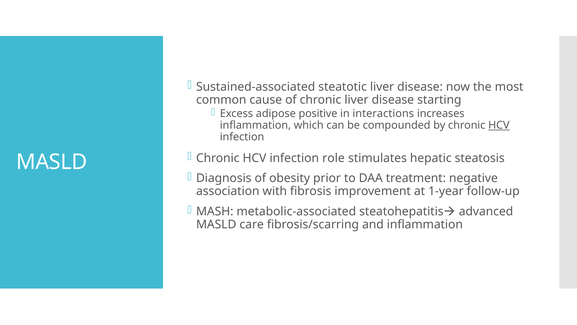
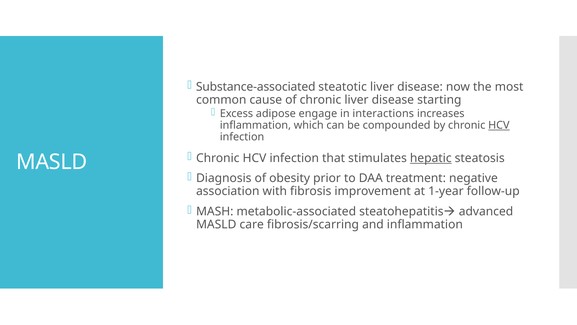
Sustained-associated: Sustained-associated -> Substance-associated (256, 87)
positive: positive -> engage (318, 113)
role: role -> that (334, 158)
hepatic underline: none -> present (431, 158)
